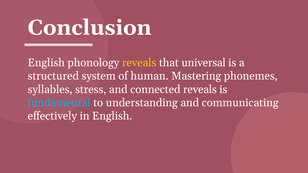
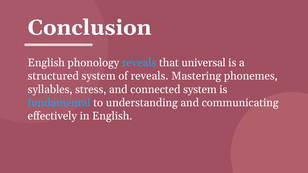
reveals colour: yellow -> light blue (139, 63)
of human: human -> reveals (150, 76)
connected reveals: reveals -> system (200, 90)
